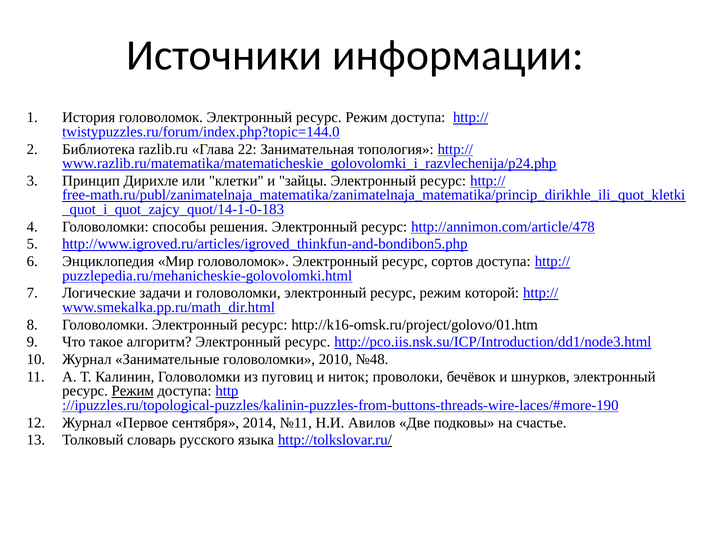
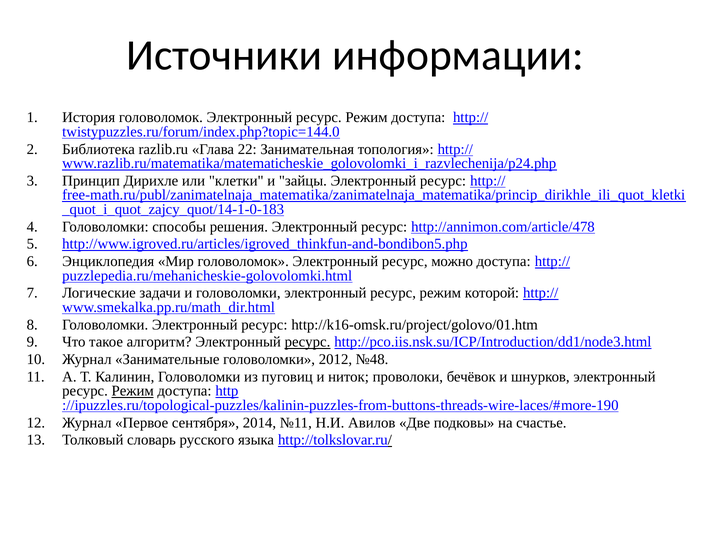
сортов: сортов -> можно (452, 261)
ресурс underline: none -> present (307, 342)
2010: 2010 -> 2012 (335, 359)
